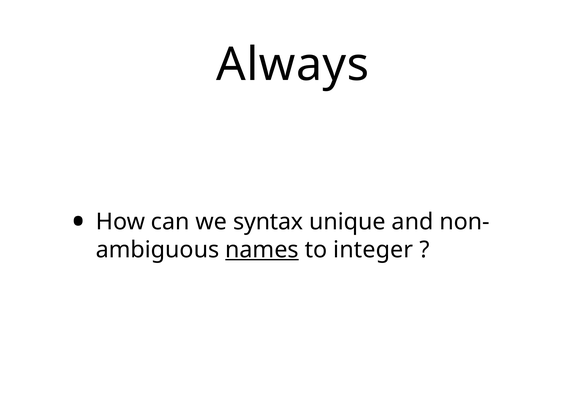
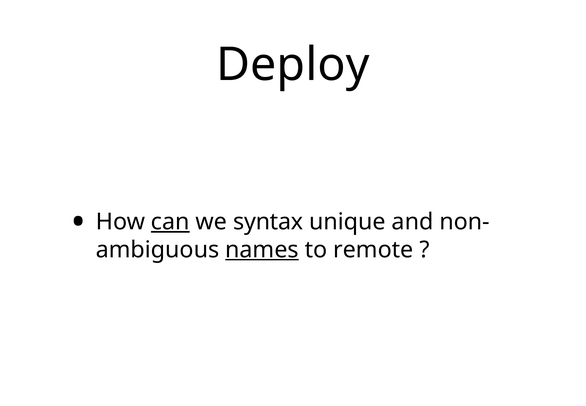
Always: Always -> Deploy (293, 65)
can underline: none -> present (170, 222)
integer: integer -> remote (373, 250)
